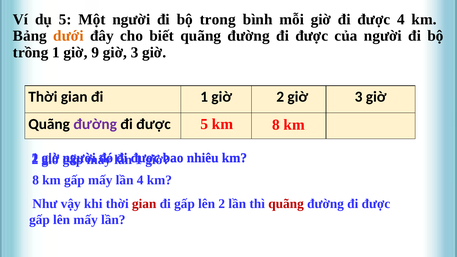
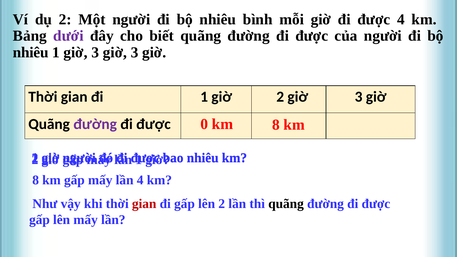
dụ 5: 5 -> 2 (65, 19)
trong: trong -> nhiêu (218, 19)
dưới colour: orange -> purple (68, 36)
trồng: trồng -> nhiêu (31, 52)
1 giờ 9: 9 -> 3 (95, 52)
được 5: 5 -> 0 (204, 124)
quãng colour: red -> black (286, 204)
